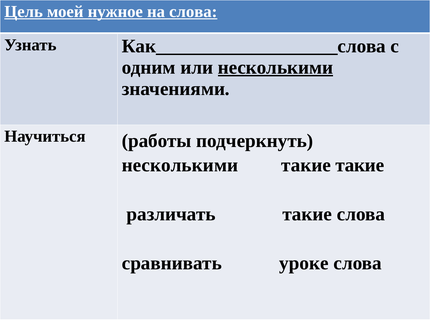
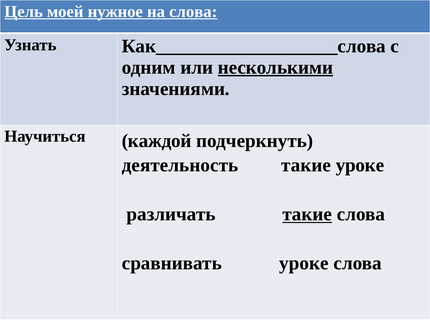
работы: работы -> каждой (157, 141)
несколькими: несколькими -> деятельность (180, 165)
такие такие: такие -> уроке (360, 165)
такие underline: none -> present (307, 214)
